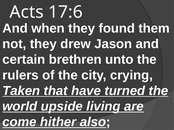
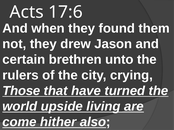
Taken: Taken -> Those (21, 91)
